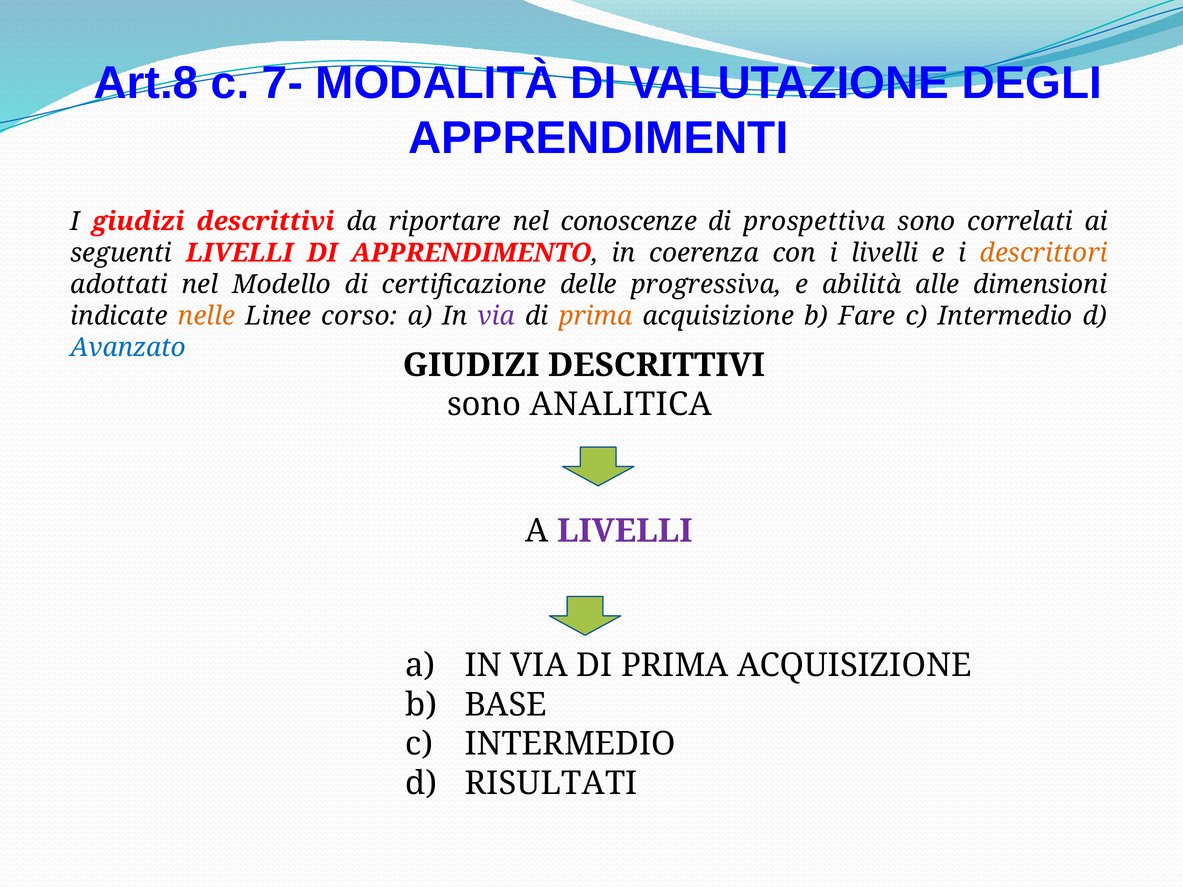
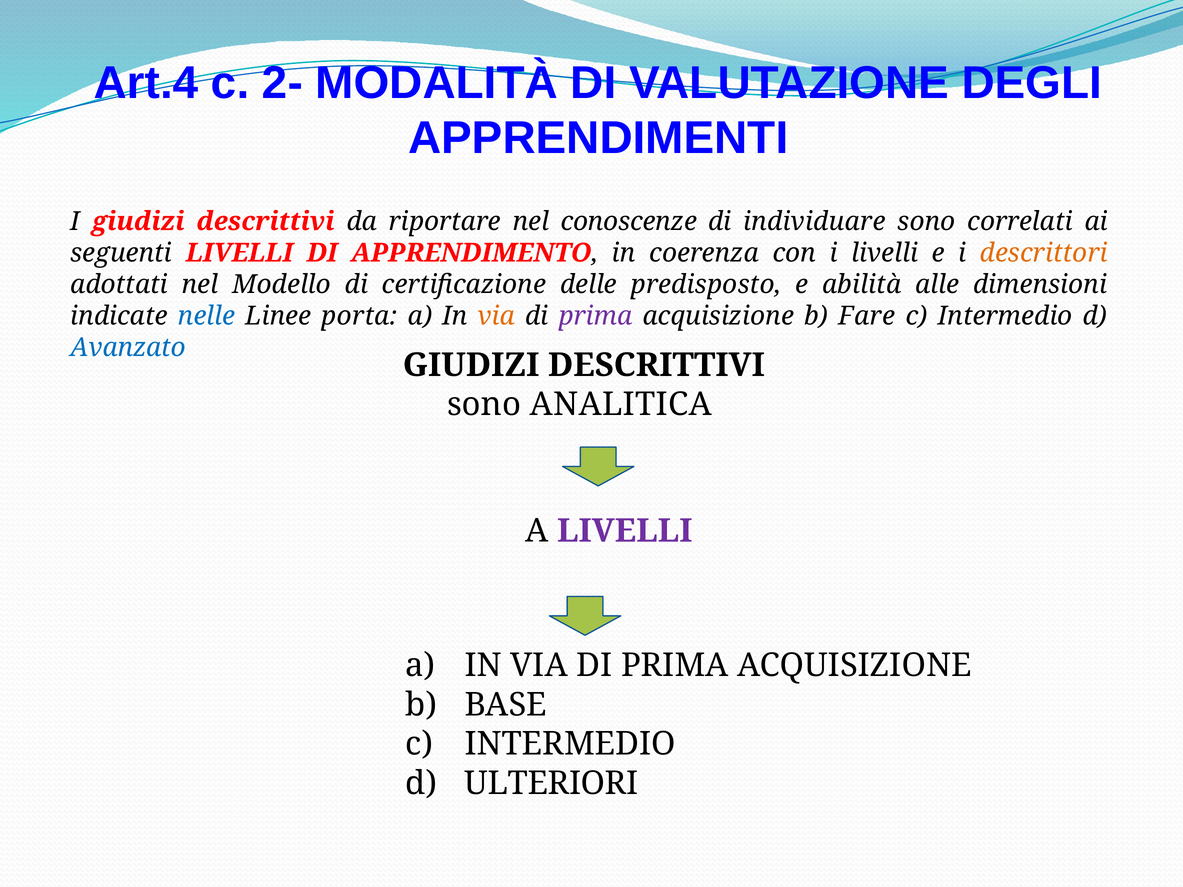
Art.8: Art.8 -> Art.4 (146, 83)
7-: 7- -> 2- (282, 83)
prospettiva: prospettiva -> individuare (814, 221)
progressiva: progressiva -> predisposto (706, 285)
nelle colour: orange -> blue (207, 316)
corso: corso -> porta (359, 316)
via colour: purple -> orange (496, 316)
prima colour: orange -> purple (596, 316)
RISULTATI: RISULTATI -> ULTERIORI (551, 784)
